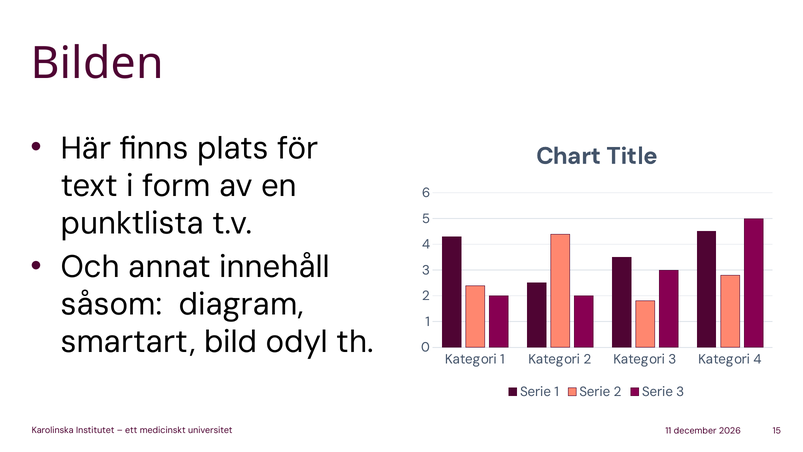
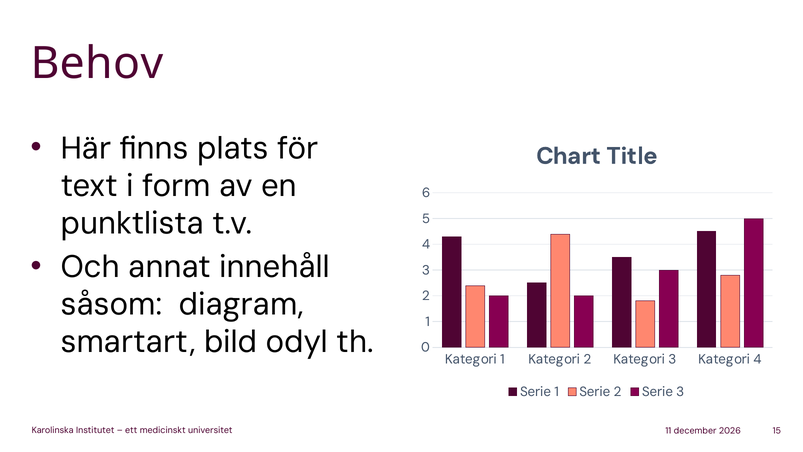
Bilden: Bilden -> Behov (97, 64)
